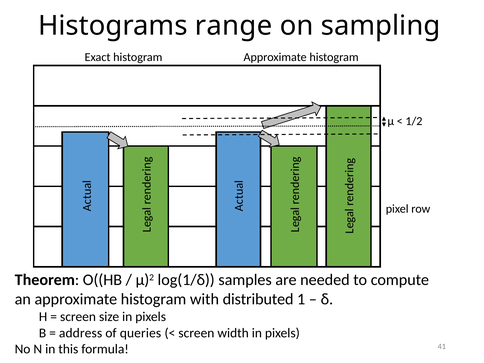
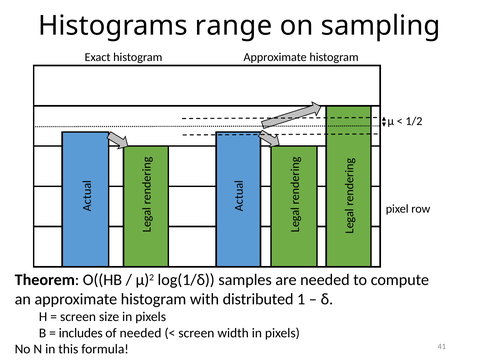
address: address -> includes (81, 333)
of queries: queries -> needed (141, 333)
